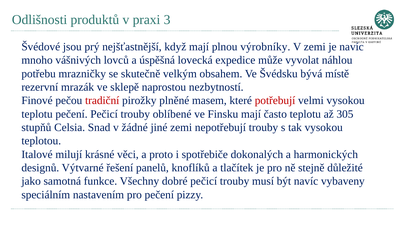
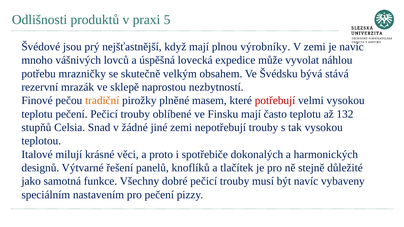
3: 3 -> 5 (167, 20)
místě: místě -> stává (337, 74)
tradiční colour: red -> orange (102, 101)
305: 305 -> 132 (345, 114)
